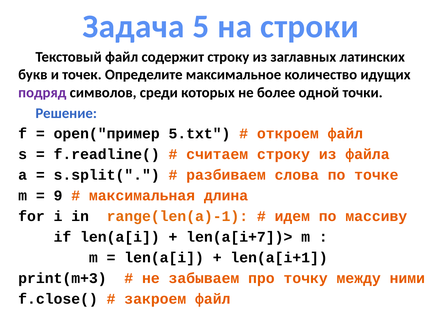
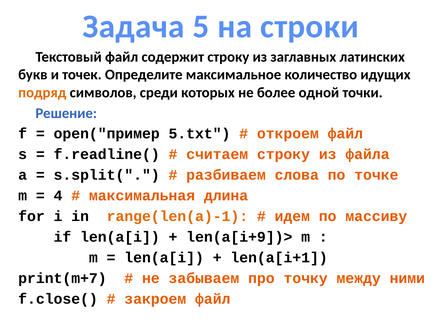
подряд colour: purple -> orange (42, 92)
9: 9 -> 4 (58, 195)
len(a[i+7])>: len(a[i+7])> -> len(a[i+9])> (239, 237)
print(m+3: print(m+3 -> print(m+7 (62, 278)
